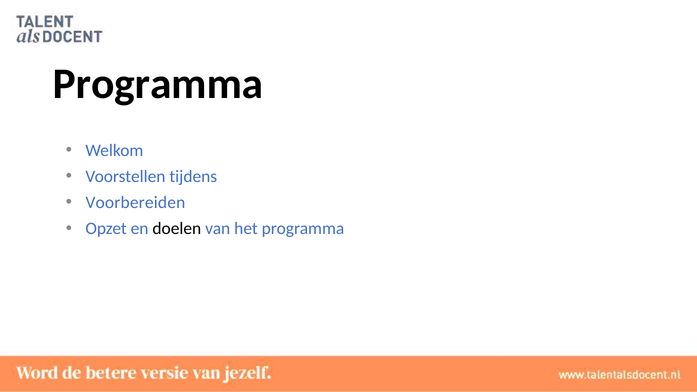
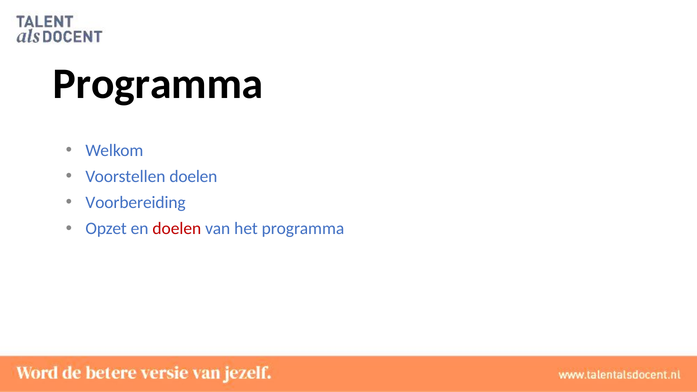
Voorstellen tijdens: tijdens -> doelen (193, 176)
Voorbereiden: Voorbereiden -> Voorbereiding (136, 202)
doelen colour: black -> red (177, 229)
